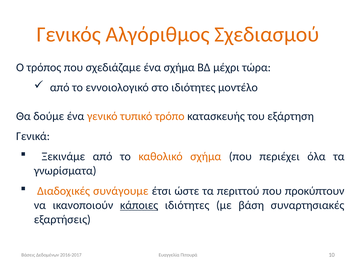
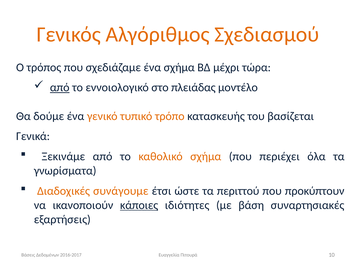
από underline: none -> present (60, 88)
στο ιδιότητες: ιδιότητες -> πλειάδας (193, 88)
εξάρτηση: εξάρτηση -> βασίζεται (291, 116)
